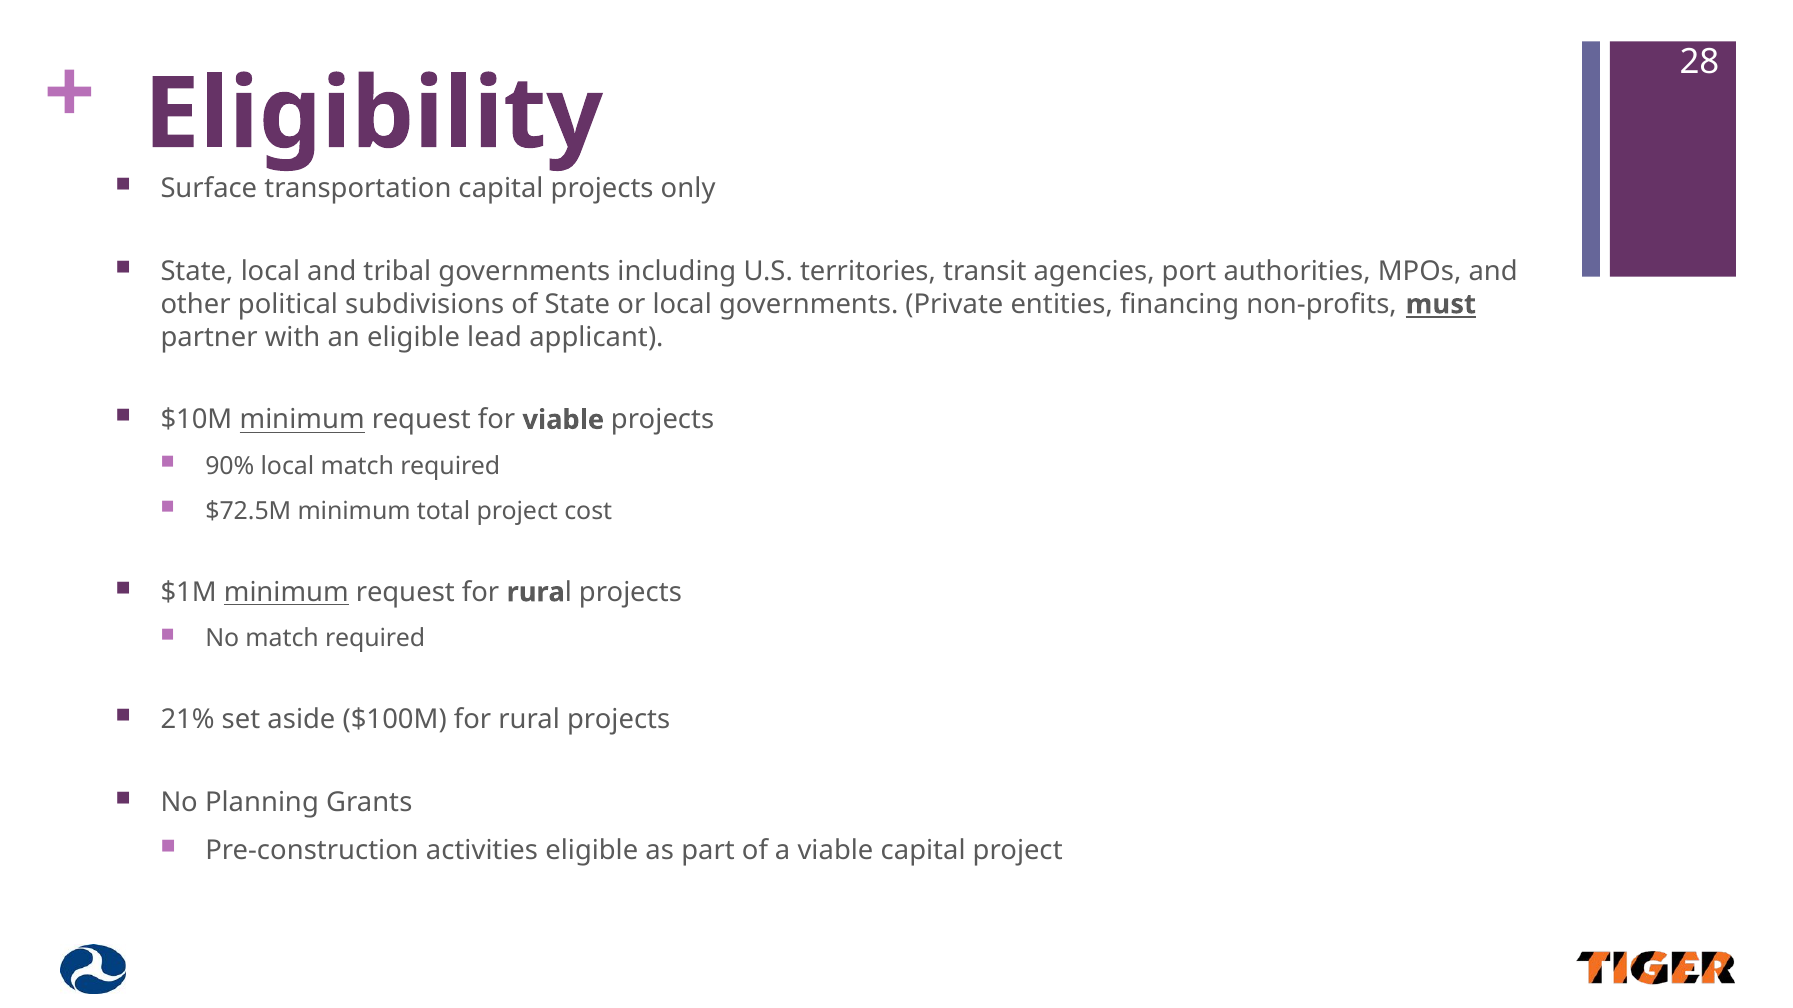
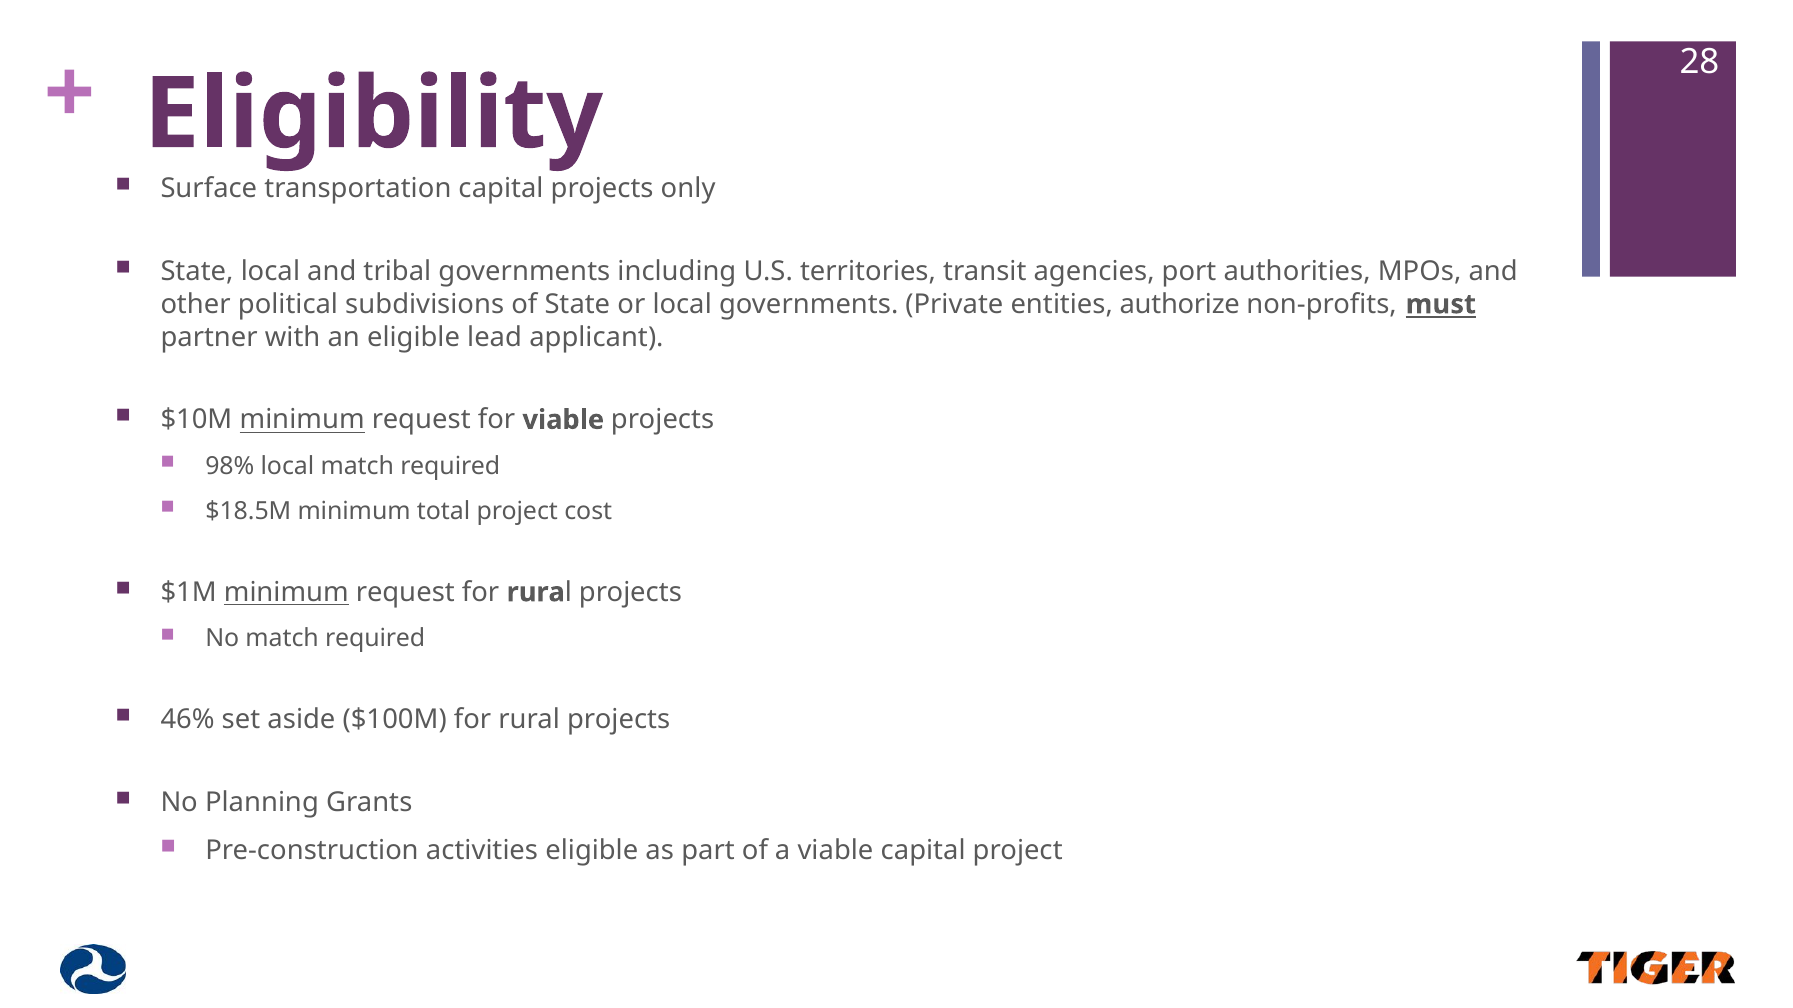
financing: financing -> authorize (1180, 304)
90%: 90% -> 98% (230, 466)
$72.5M: $72.5M -> $18.5M (248, 511)
21%: 21% -> 46% (188, 720)
